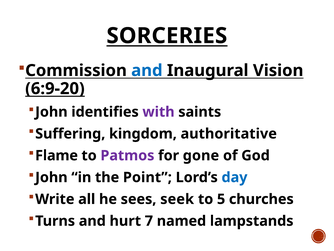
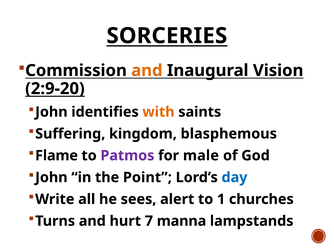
and colour: blue -> orange (147, 70)
6:9-20: 6:9-20 -> 2:9-20 (55, 88)
with colour: purple -> orange (158, 112)
authoritative: authoritative -> blasphemous (229, 133)
gone: gone -> male (201, 155)
seek: seek -> alert (177, 199)
5: 5 -> 1 (221, 199)
named: named -> manna (181, 221)
